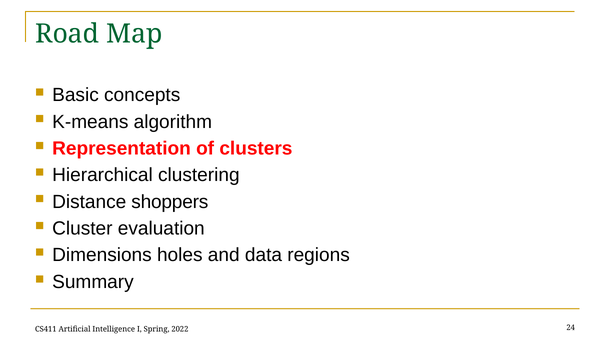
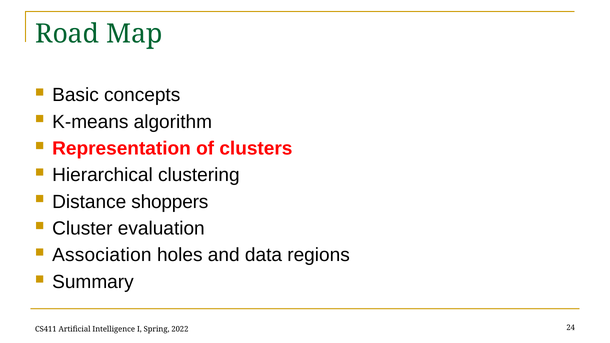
Dimensions: Dimensions -> Association (102, 255)
